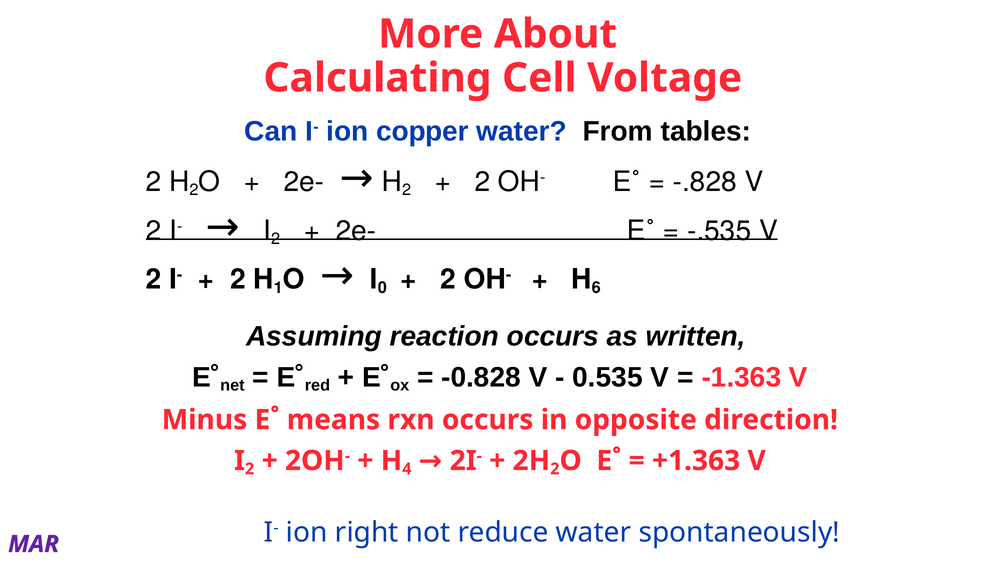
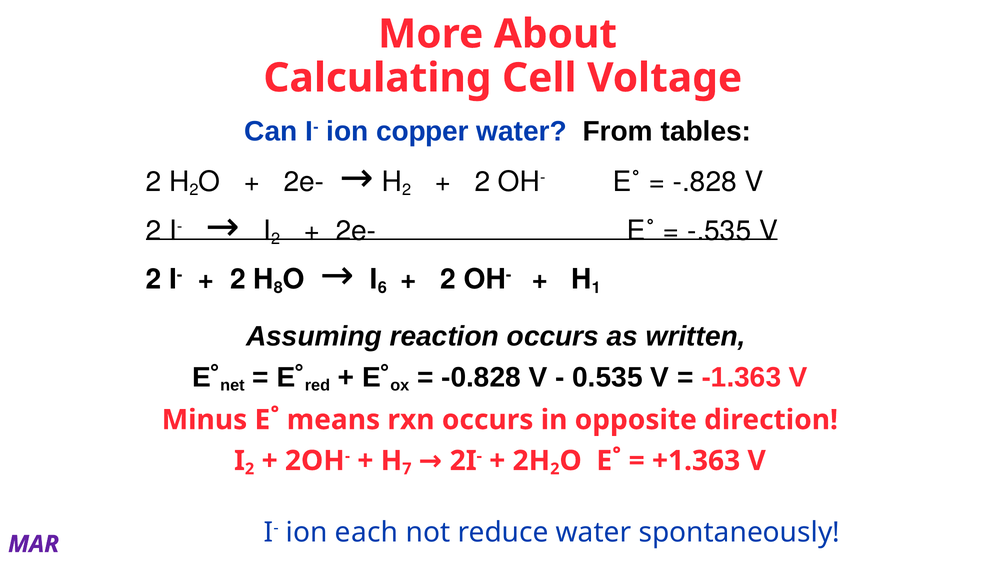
1: 1 -> 8 (278, 287)
0: 0 -> 6 (382, 287)
6: 6 -> 1 (596, 287)
4: 4 -> 7 (407, 468)
right: right -> each (367, 532)
